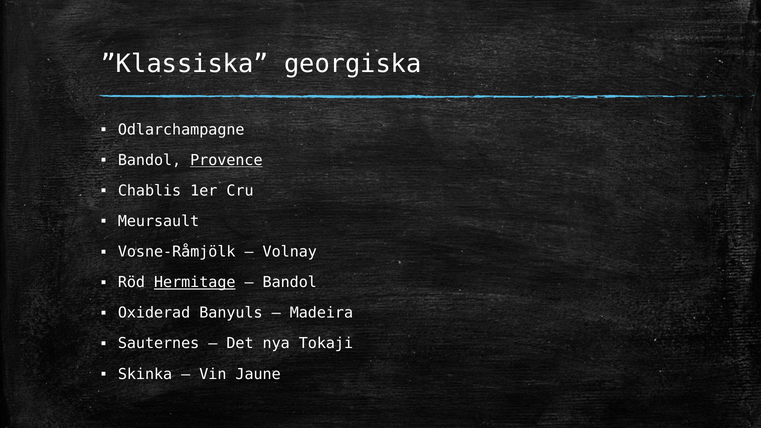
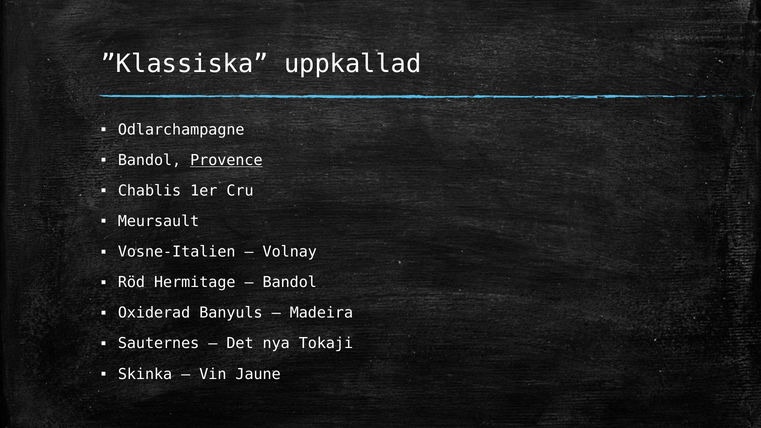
georgiska: georgiska -> uppkallad (353, 64)
Vosne-Råmjölk: Vosne-Råmjölk -> Vosne-Italien (177, 252)
Hermitage underline: present -> none (195, 283)
